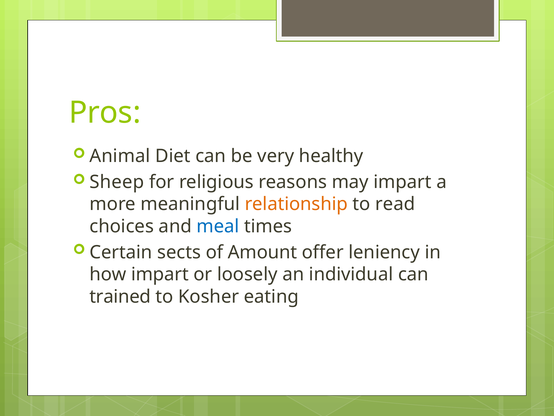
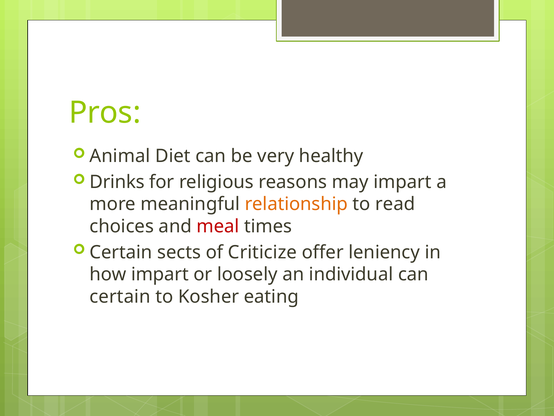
Sheep: Sheep -> Drinks (117, 182)
meal colour: blue -> red (218, 226)
Amount: Amount -> Criticize (262, 252)
trained: trained -> certain (120, 296)
